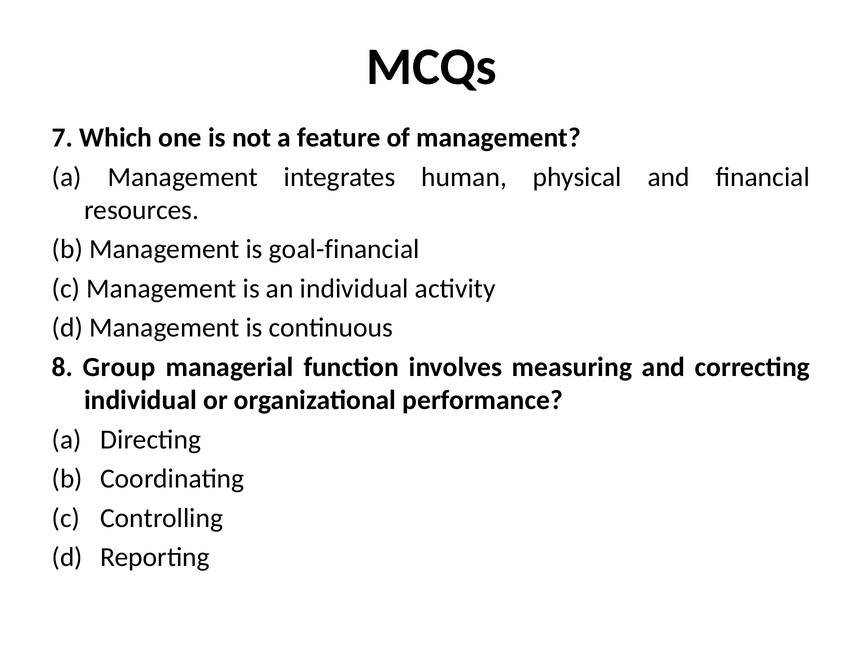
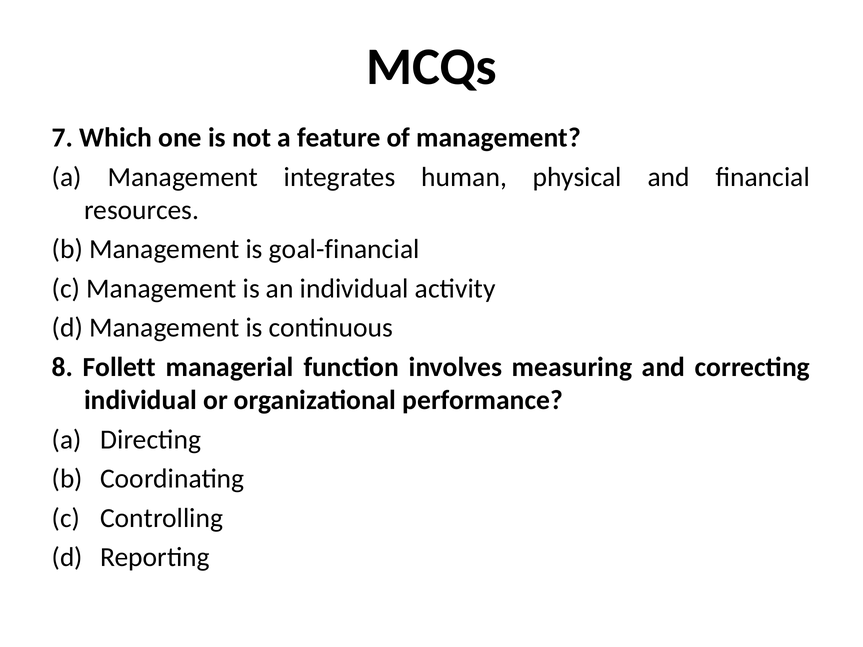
Group: Group -> Follett (119, 367)
